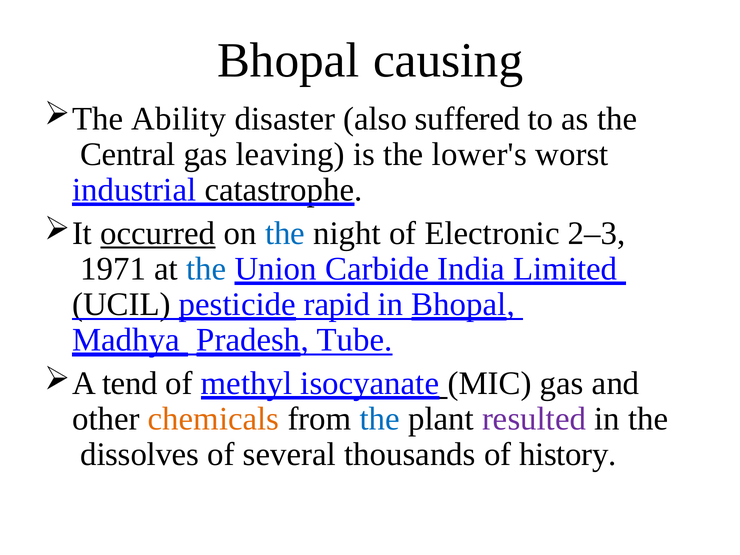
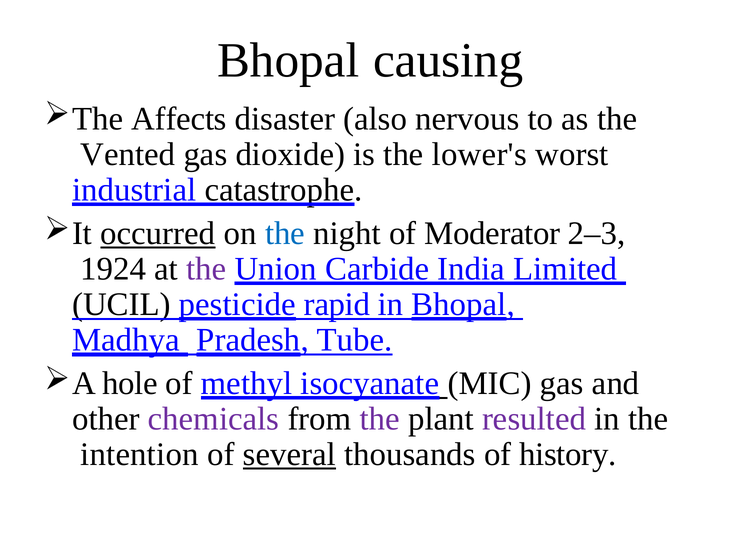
Ability: Ability -> Affects (179, 119)
suffered: suffered -> nervous (467, 119)
Central: Central -> Vented (128, 154)
leaving: leaving -> dioxide (290, 154)
Electronic: Electronic -> Moderator (492, 233)
1971: 1971 -> 1924 (113, 269)
the colour: blue -> purple (206, 269)
tend: tend -> hole (130, 383)
chemicals colour: orange -> purple (214, 419)
the colour: blue -> purple (380, 419)
dissolves: dissolves -> intention (139, 455)
several underline: none -> present (289, 455)
